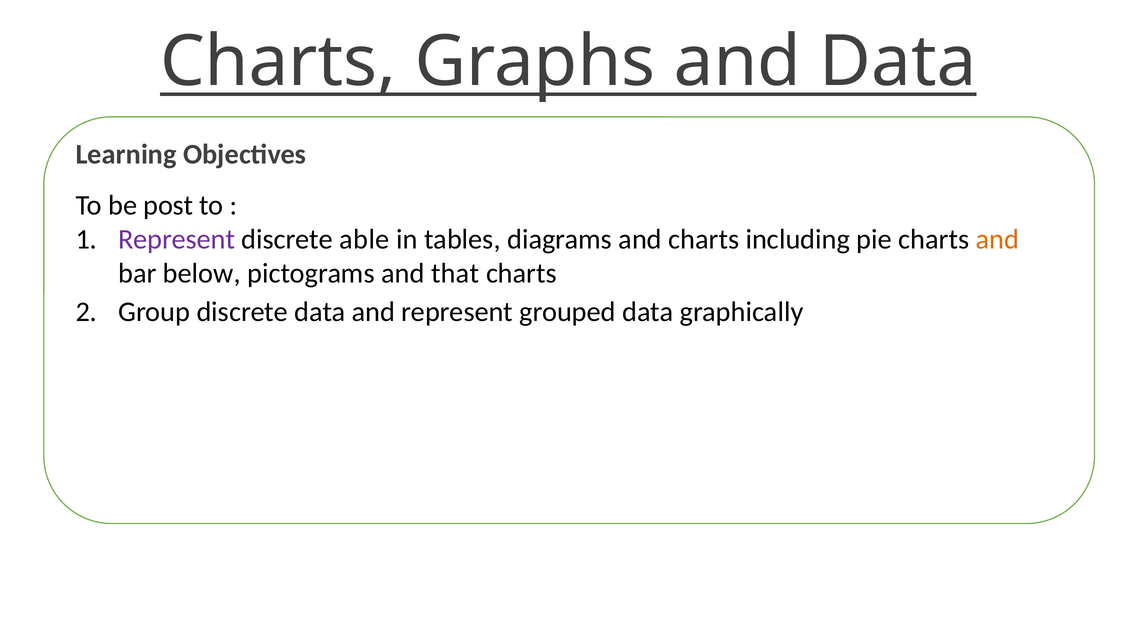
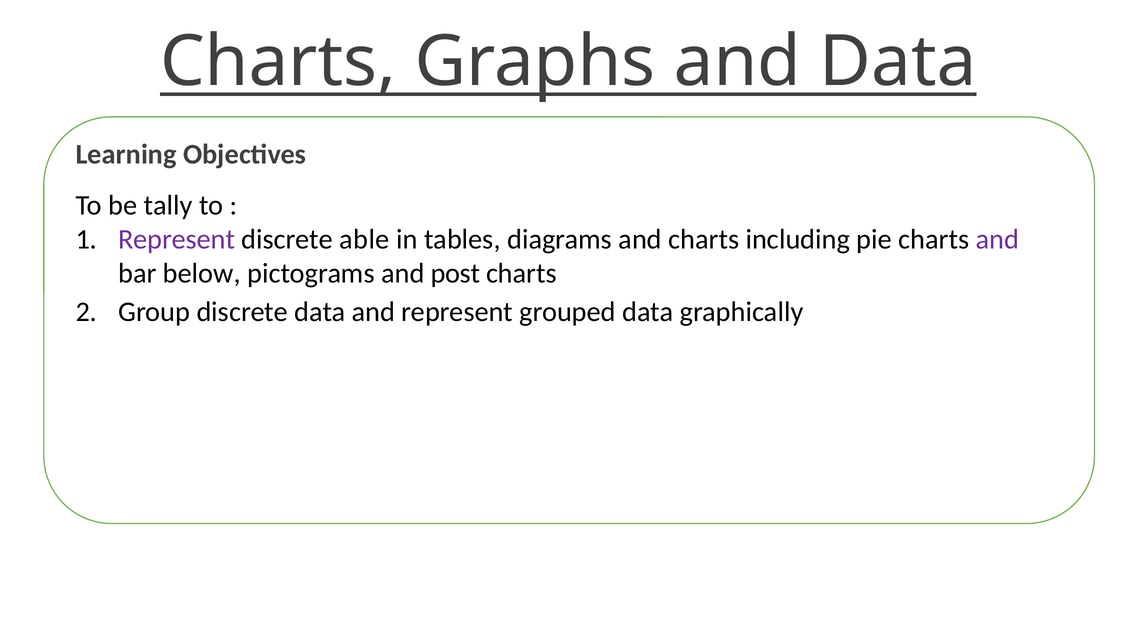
post: post -> tally (168, 205)
and colour: orange -> purple (997, 240)
that: that -> post (455, 274)
